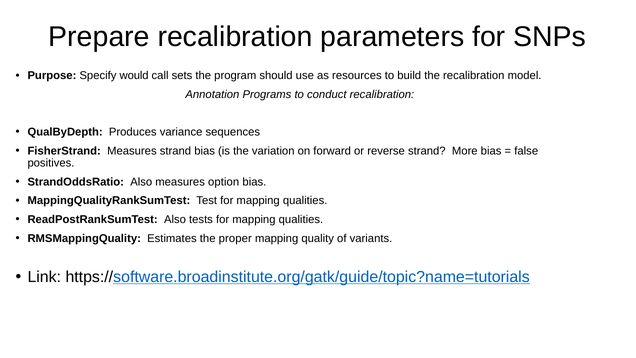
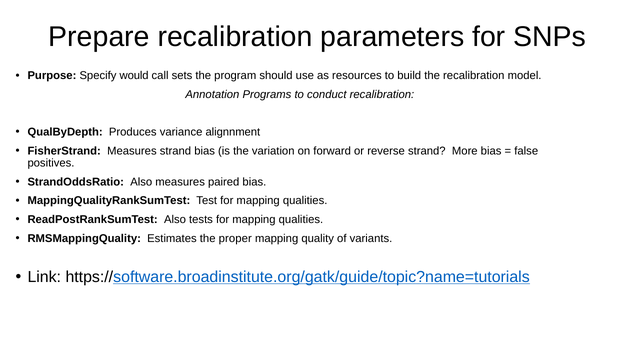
sequences: sequences -> alignnment (233, 132)
option: option -> paired (224, 182)
